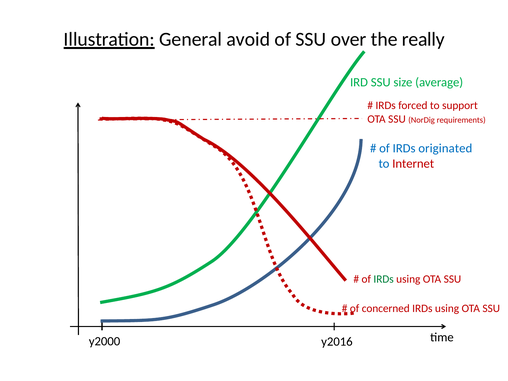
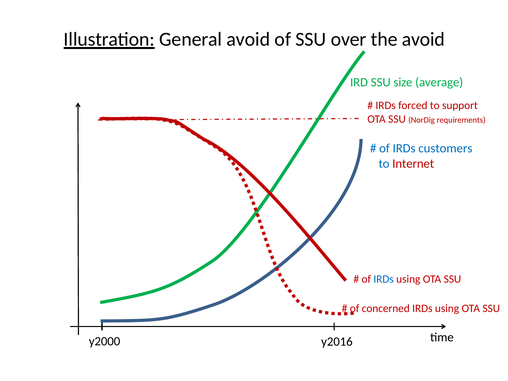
the really: really -> avoid (423, 39)
originated: originated -> customers (445, 148)
IRDs colour: green -> blue (384, 279)
